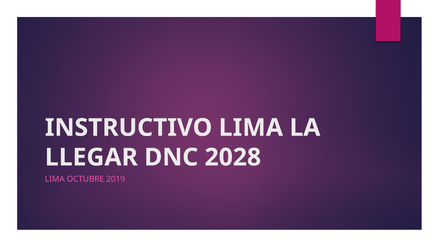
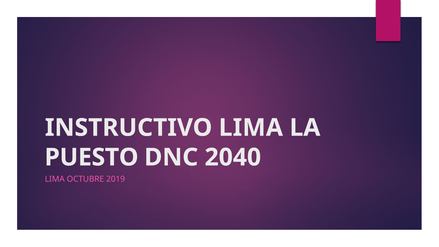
LLEGAR: LLEGAR -> PUESTO (91, 157)
2028: 2028 -> 2040 (233, 157)
